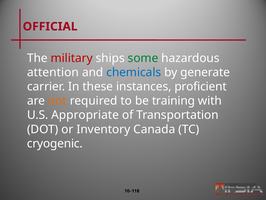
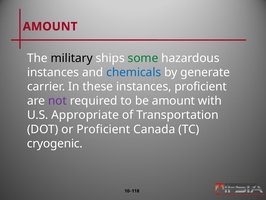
OFFICIAL: OFFICIAL -> AMOUNT (50, 26)
military colour: red -> black (72, 58)
attention: attention -> instances (53, 72)
not colour: orange -> purple (57, 101)
be training: training -> amount (174, 101)
or Inventory: Inventory -> Proficient (103, 129)
